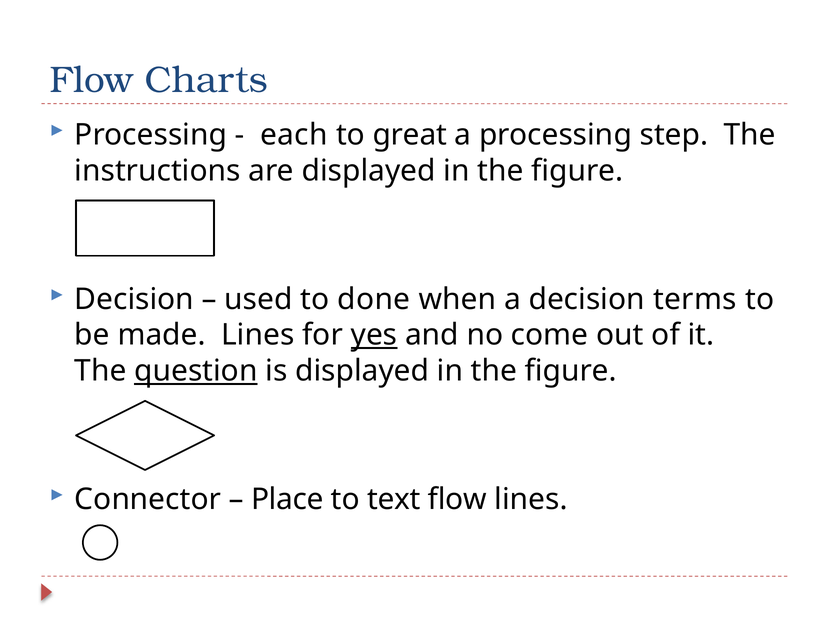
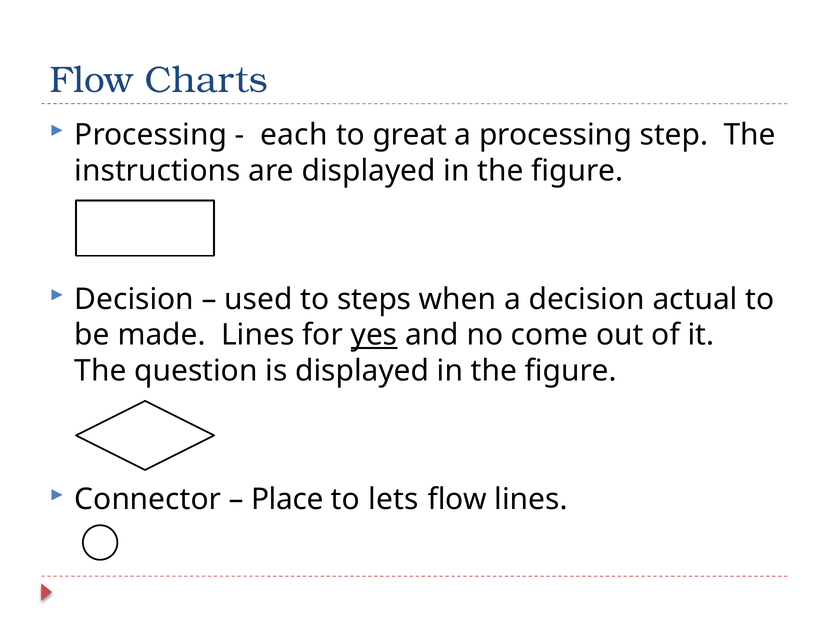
done: done -> steps (374, 299)
terms: terms -> actual (695, 299)
question underline: present -> none (196, 371)
text: text -> lets (393, 499)
